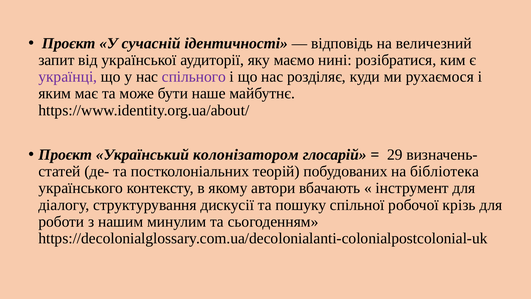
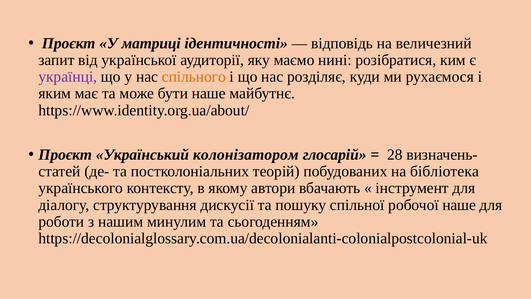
сучасній: сучасній -> матриці (151, 43)
спільного colour: purple -> orange (194, 77)
29: 29 -> 28 (395, 155)
робочої крізь: крізь -> наше (459, 205)
